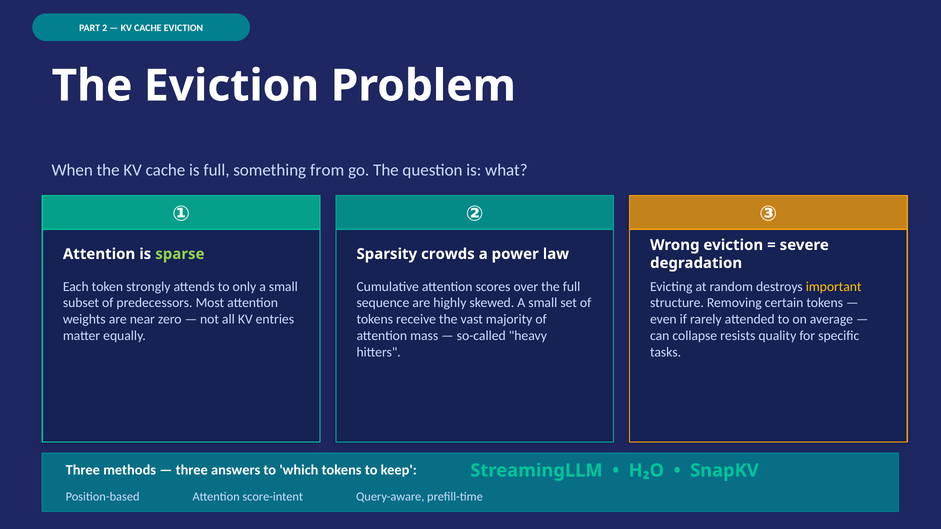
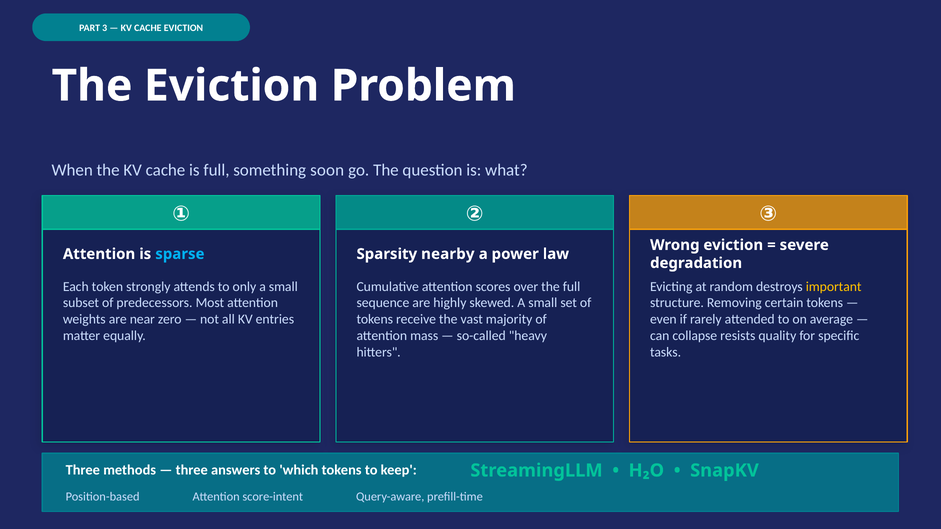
2: 2 -> 3 (105, 28)
from: from -> soon (327, 170)
sparse colour: light green -> light blue (180, 254)
crowds: crowds -> nearby (448, 254)
